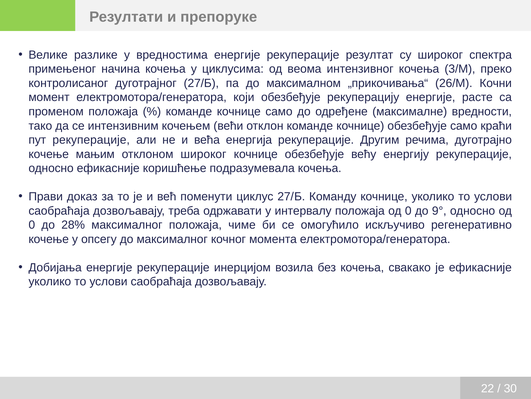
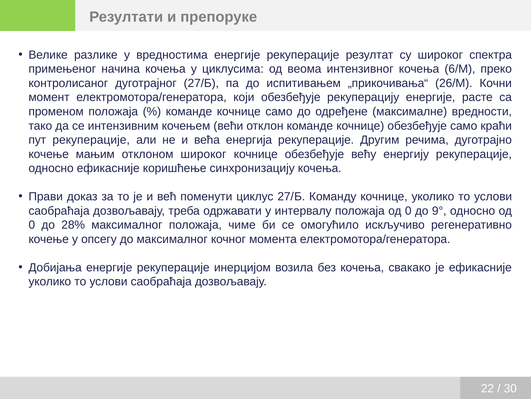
3/М: 3/М -> 6/М (460, 69)
максималном: максималном -> испитивањем (304, 83)
подразумевала: подразумевала -> синхронизацију (252, 168)
